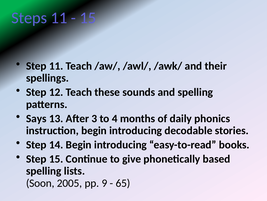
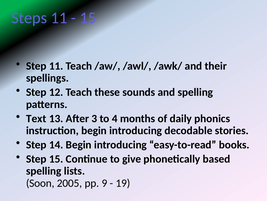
Says: Says -> Text (36, 118)
65: 65 -> 19 (123, 182)
